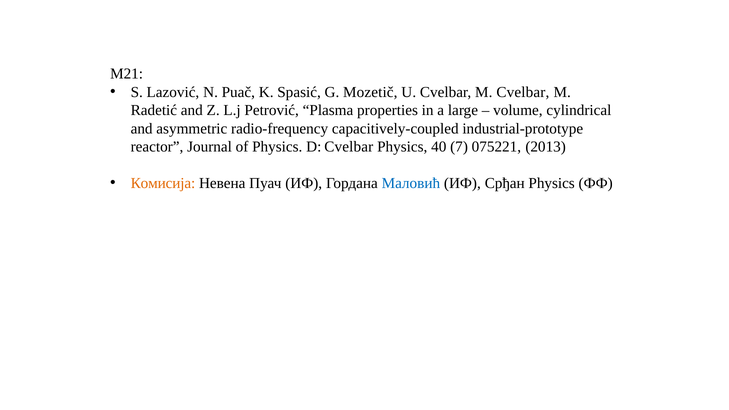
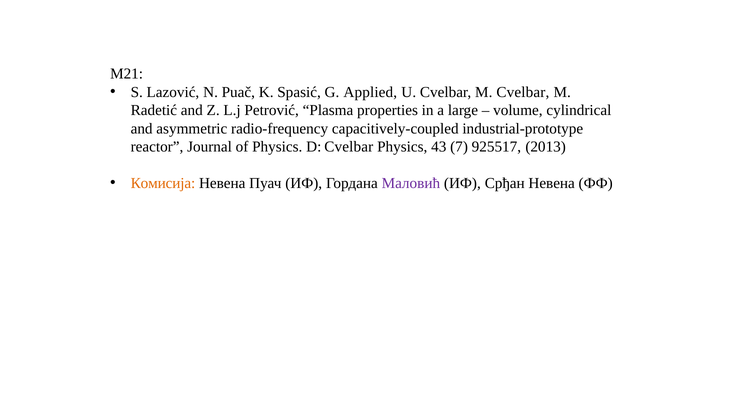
Mozetič: Mozetič -> Applied (370, 92)
40: 40 -> 43 (439, 147)
075221: 075221 -> 925517 (496, 147)
Маловић colour: blue -> purple (411, 183)
Срђан Physics: Physics -> Невена (552, 183)
